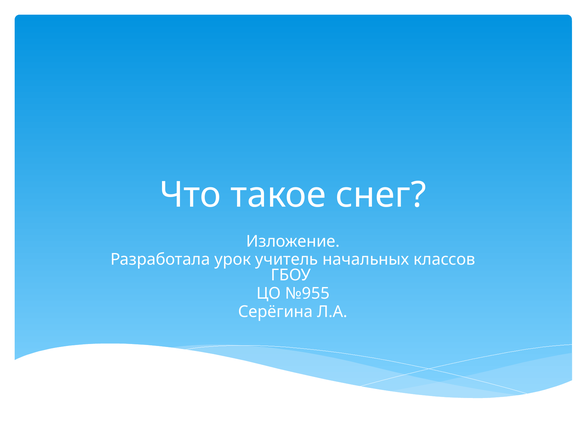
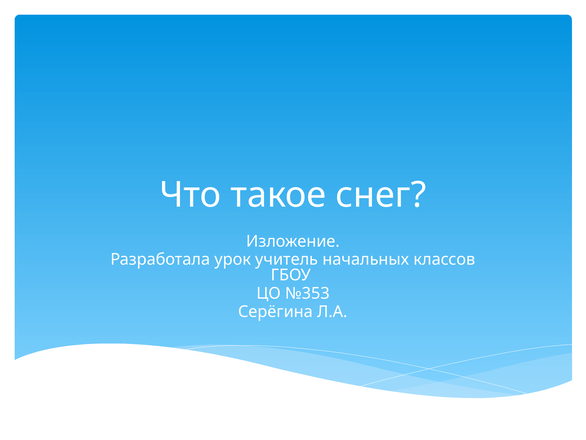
№955: №955 -> №353 (307, 293)
